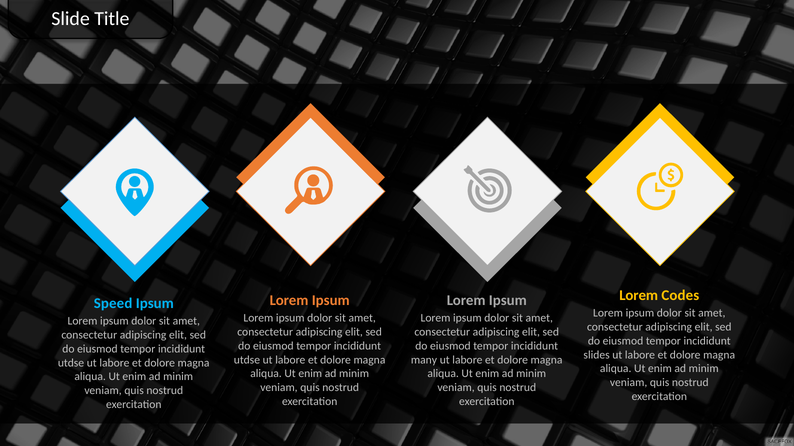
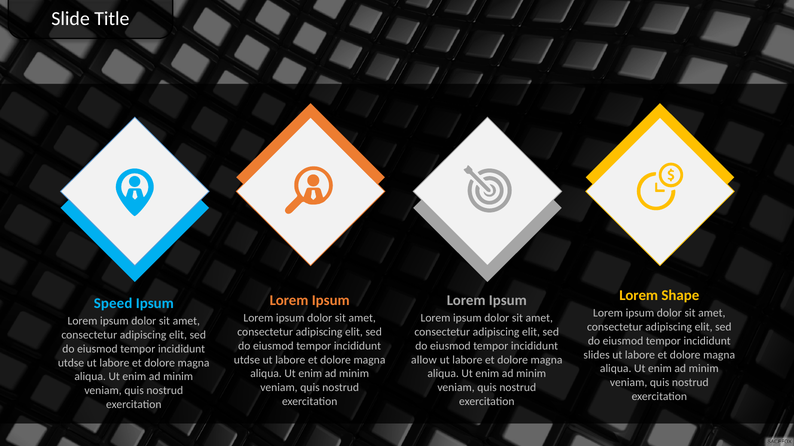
Codes: Codes -> Shape (680, 296)
many: many -> allow (424, 360)
